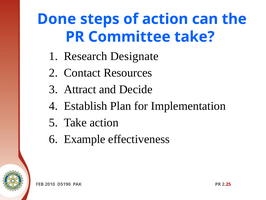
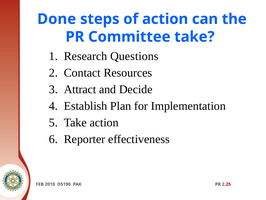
Designate: Designate -> Questions (134, 56)
Example: Example -> Reporter (85, 139)
